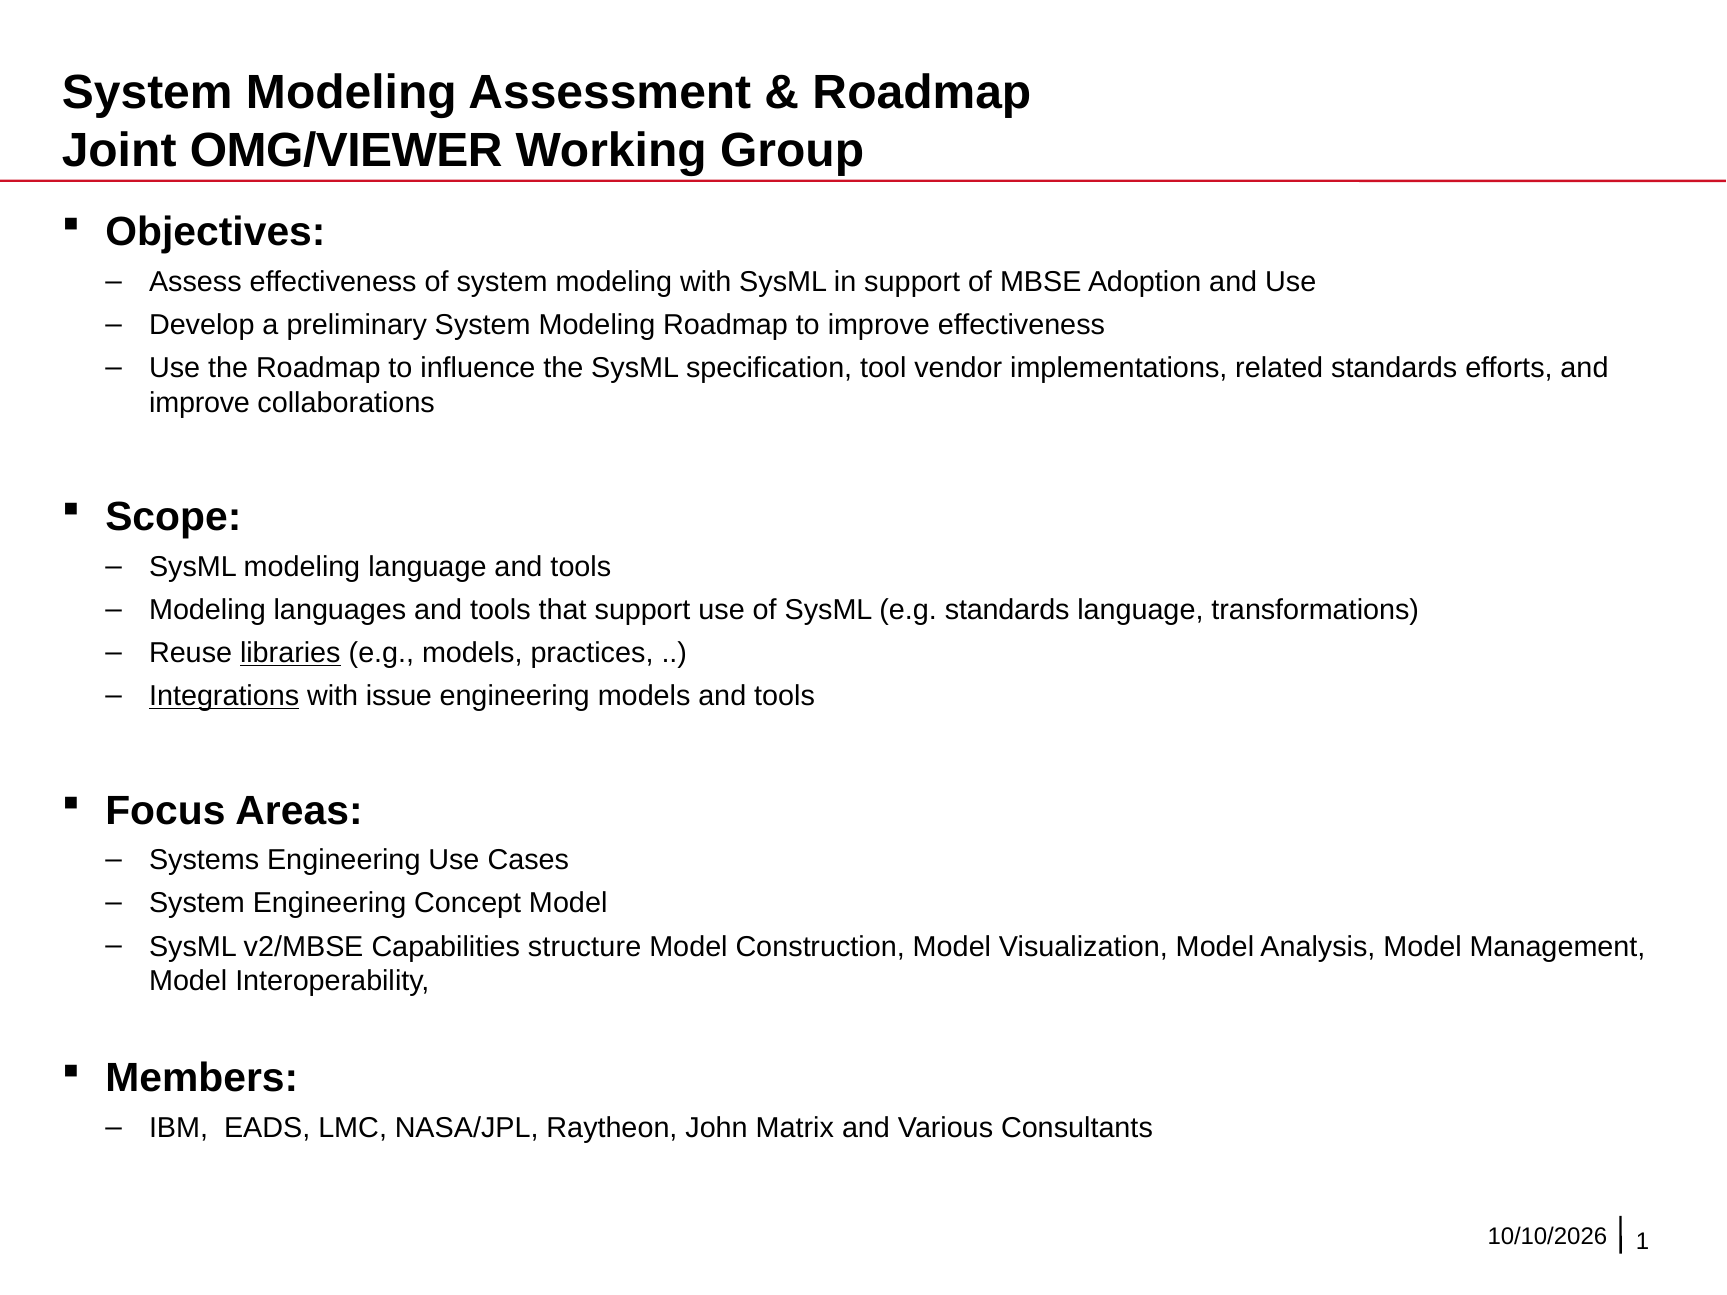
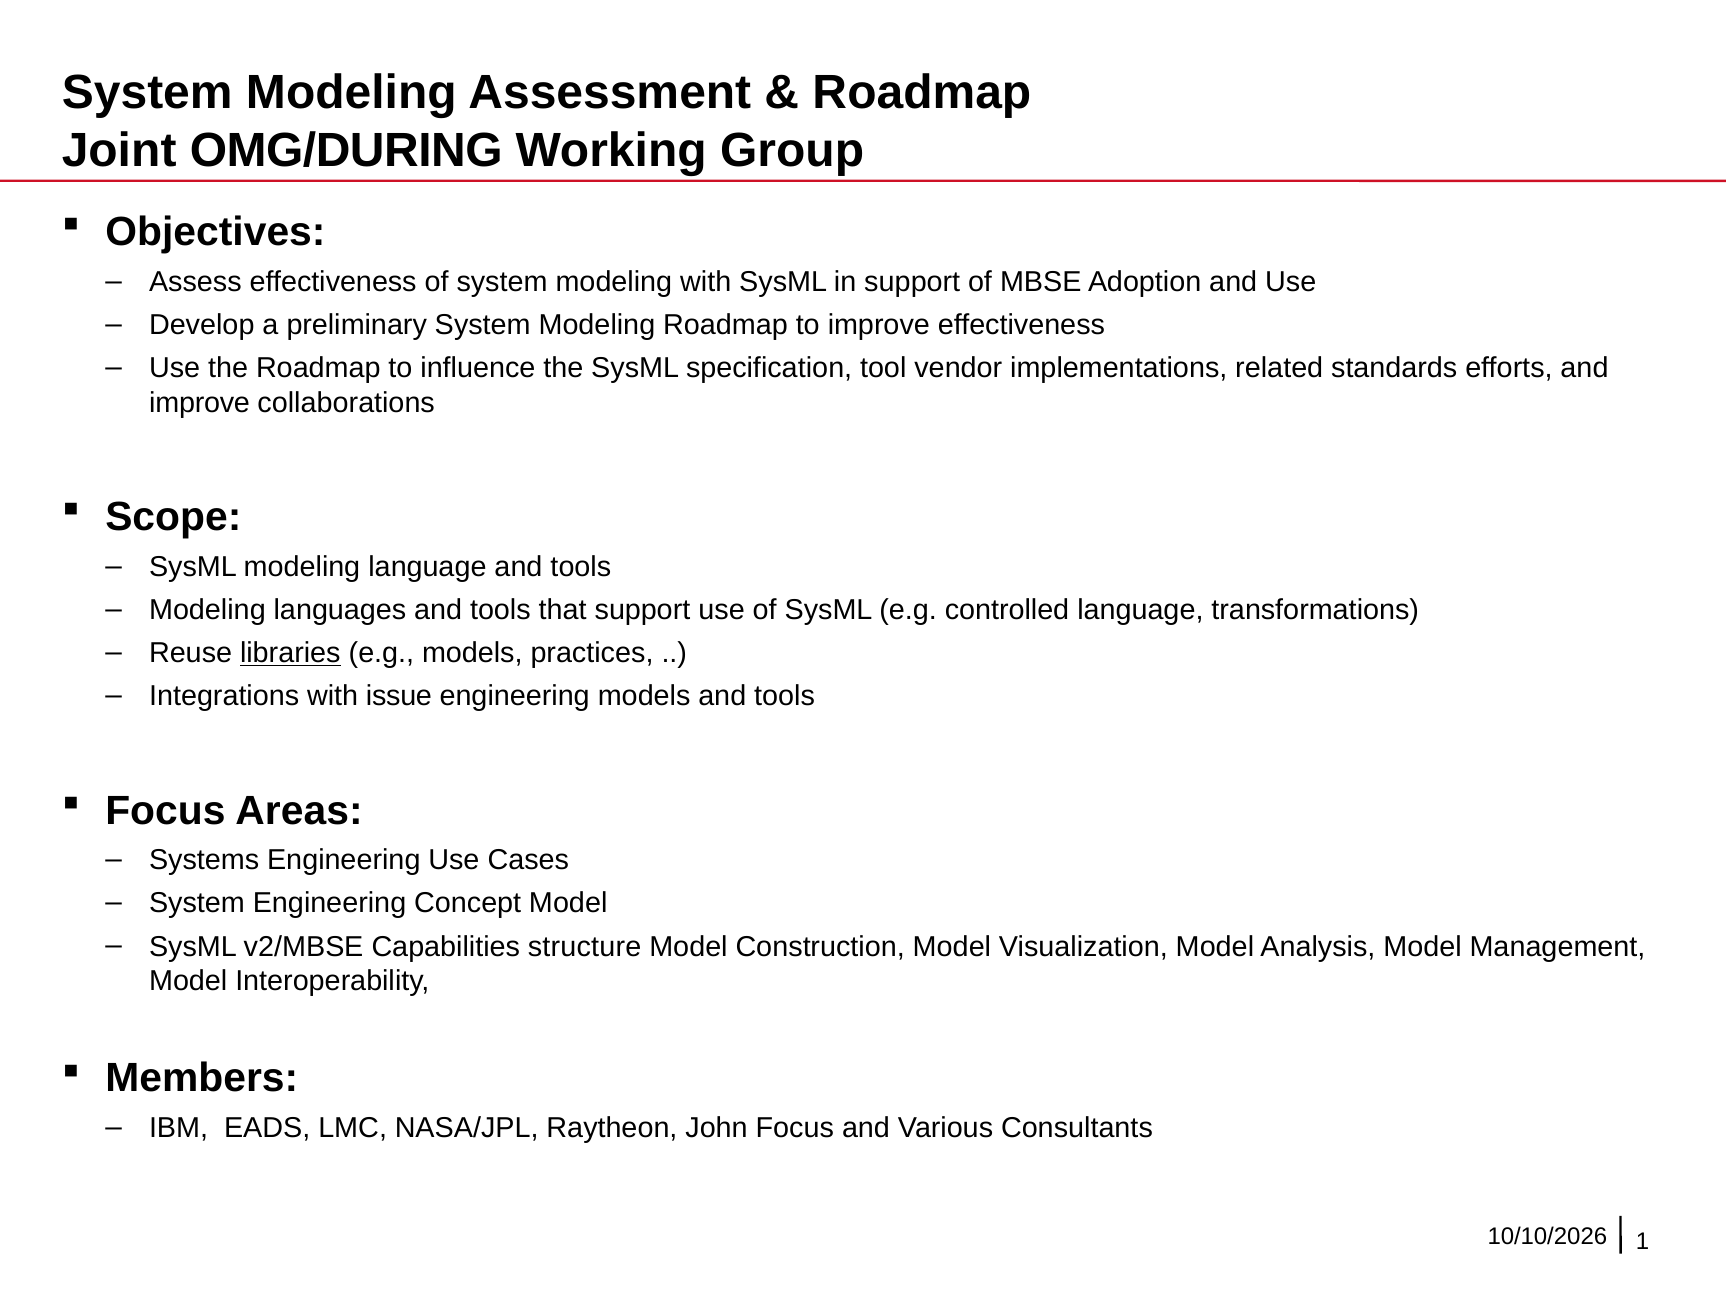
OMG/VIEWER: OMG/VIEWER -> OMG/DURING (346, 150)
e.g standards: standards -> controlled (1007, 610)
Integrations underline: present -> none (224, 696)
John Matrix: Matrix -> Focus (795, 1128)
